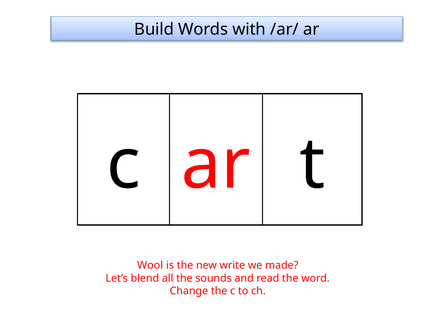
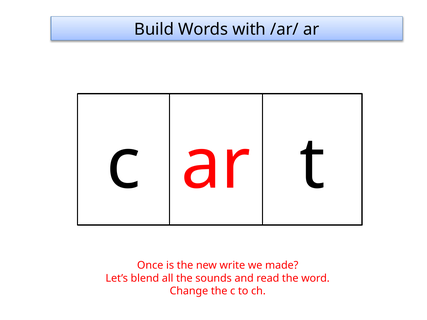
Wool: Wool -> Once (150, 266)
